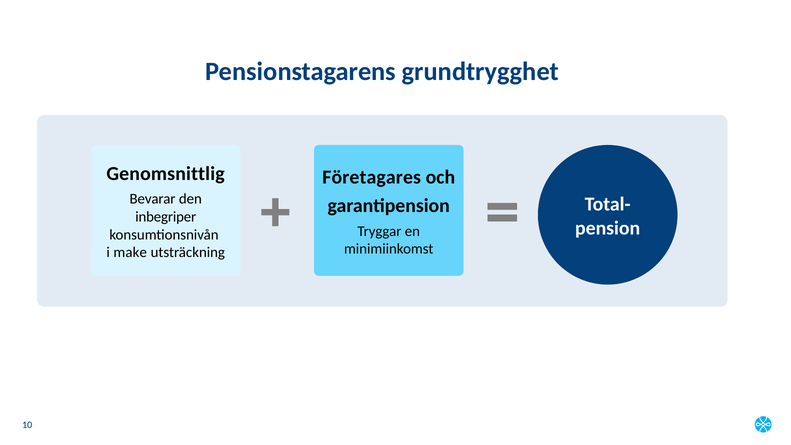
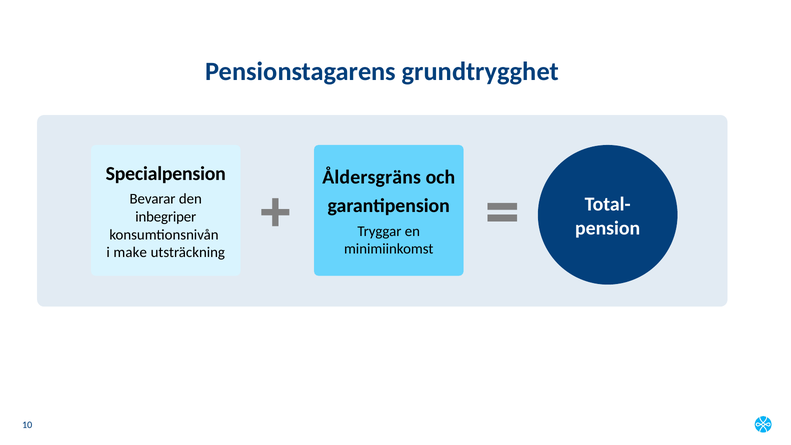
Genomsnittlig: Genomsnittlig -> Specialpension (166, 174)
Företagares: Företagares -> Åldersgräns (372, 177)
